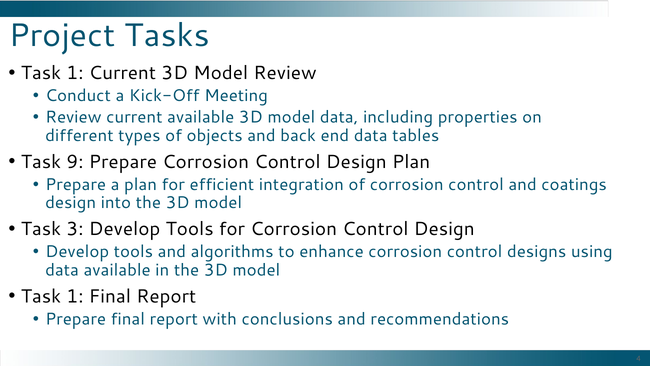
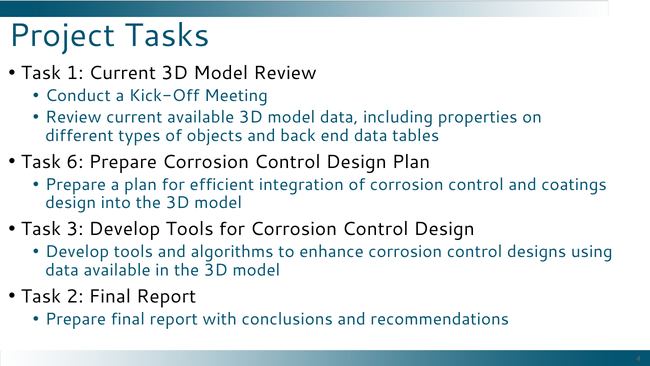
9: 9 -> 6 (75, 162)
1: 1 -> 2 (75, 296)
